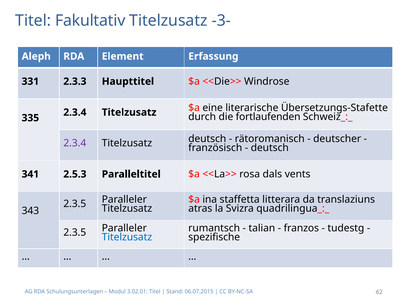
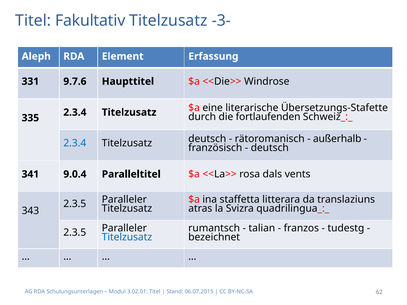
2.3.3: 2.3.3 -> 9.7.6 (75, 82)
2.3.4 colour: purple -> blue (75, 143)
deutscher: deutscher -> außerhalb (337, 139)
2.5.3: 2.5.3 -> 9.0.4 (75, 174)
spezifische: spezifische -> bezeichnet (214, 237)
